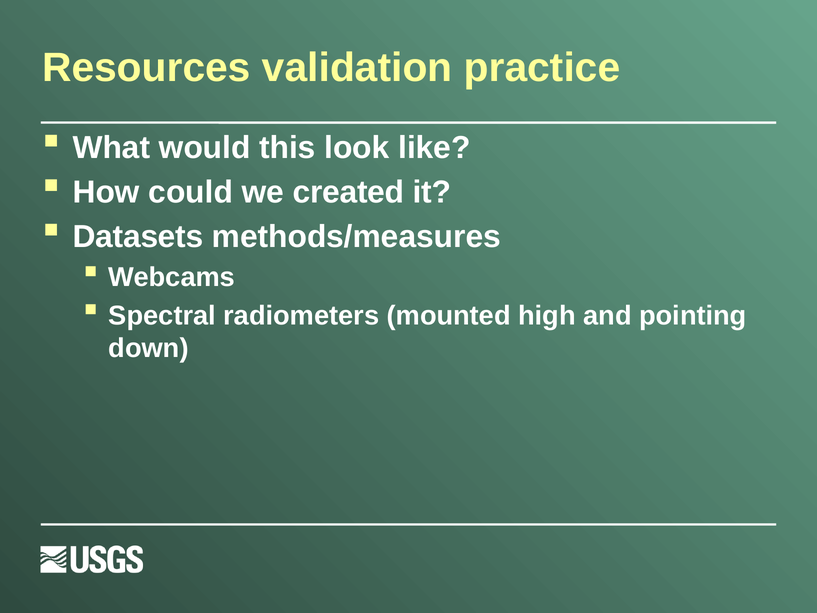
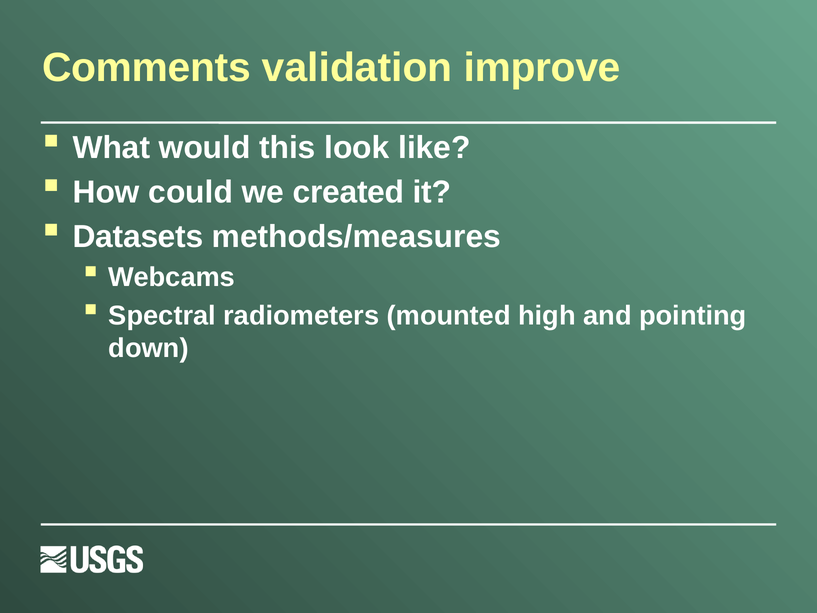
Resources: Resources -> Comments (147, 68)
practice: practice -> improve (542, 68)
